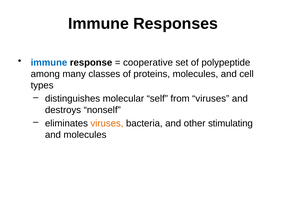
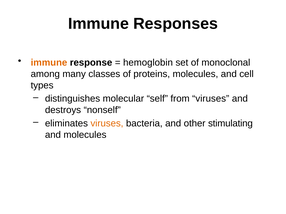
immune colour: blue -> orange (49, 63)
cooperative: cooperative -> hemoglobin (148, 63)
polypeptide: polypeptide -> monoclonal (226, 63)
